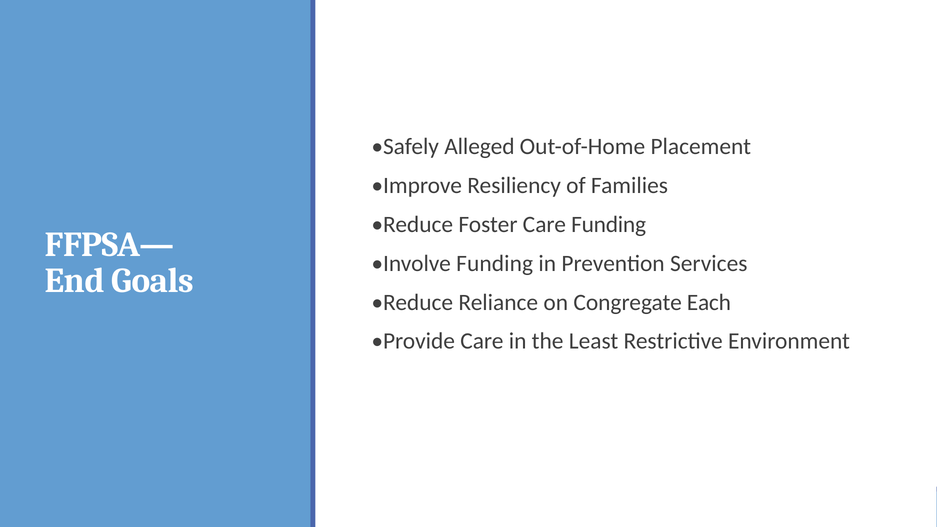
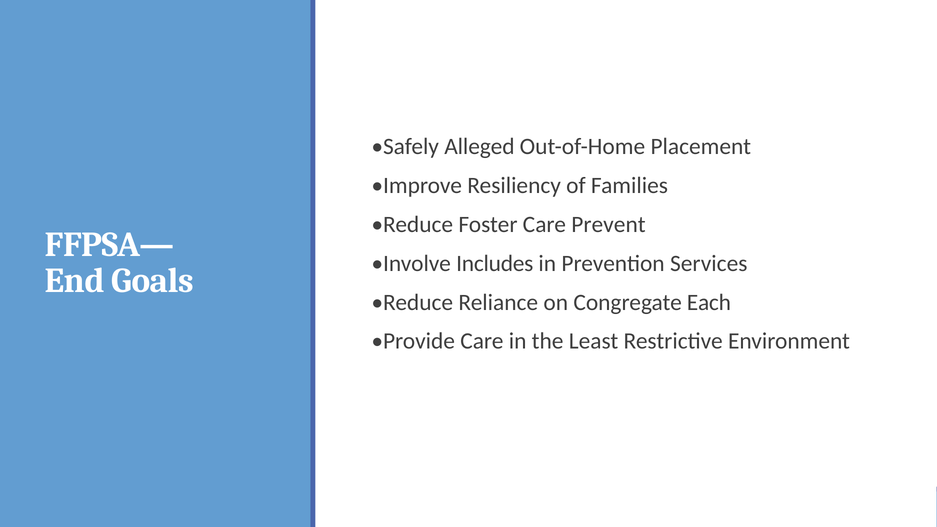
Care Funding: Funding -> Prevent (608, 224)
Involve Funding: Funding -> Includes (495, 263)
